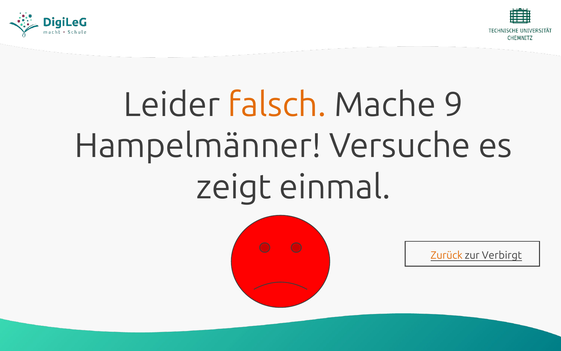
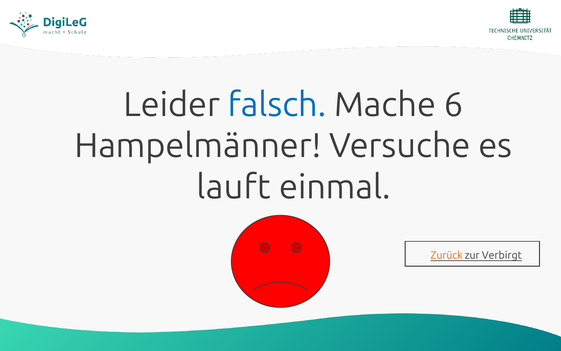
falsch colour: orange -> blue (277, 105)
9: 9 -> 6 (453, 105)
zeigt: zeigt -> lauft (234, 187)
